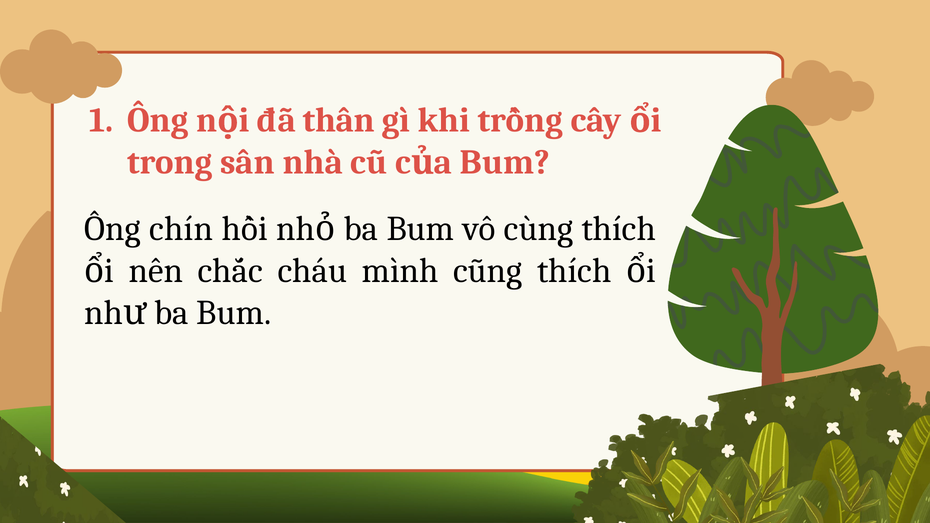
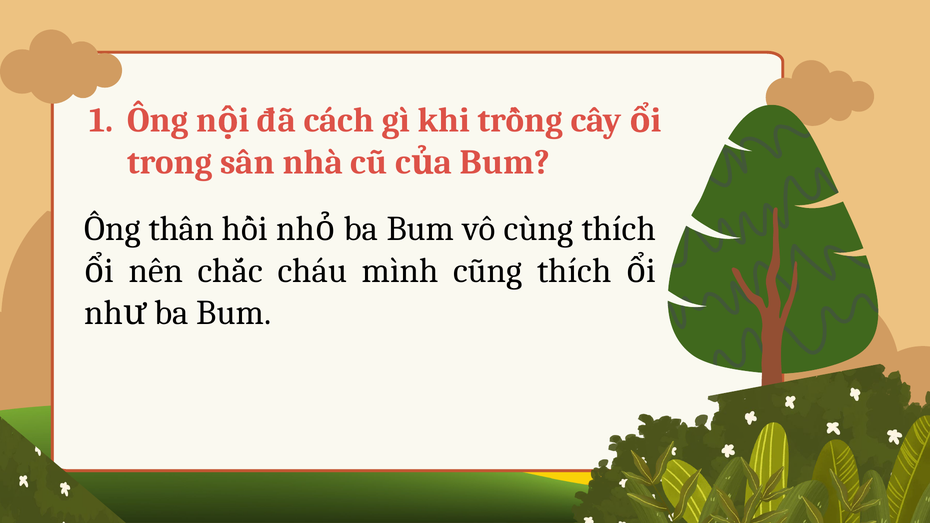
thân: thân -> cách (339, 121)
chín: chín -> thân (181, 229)
